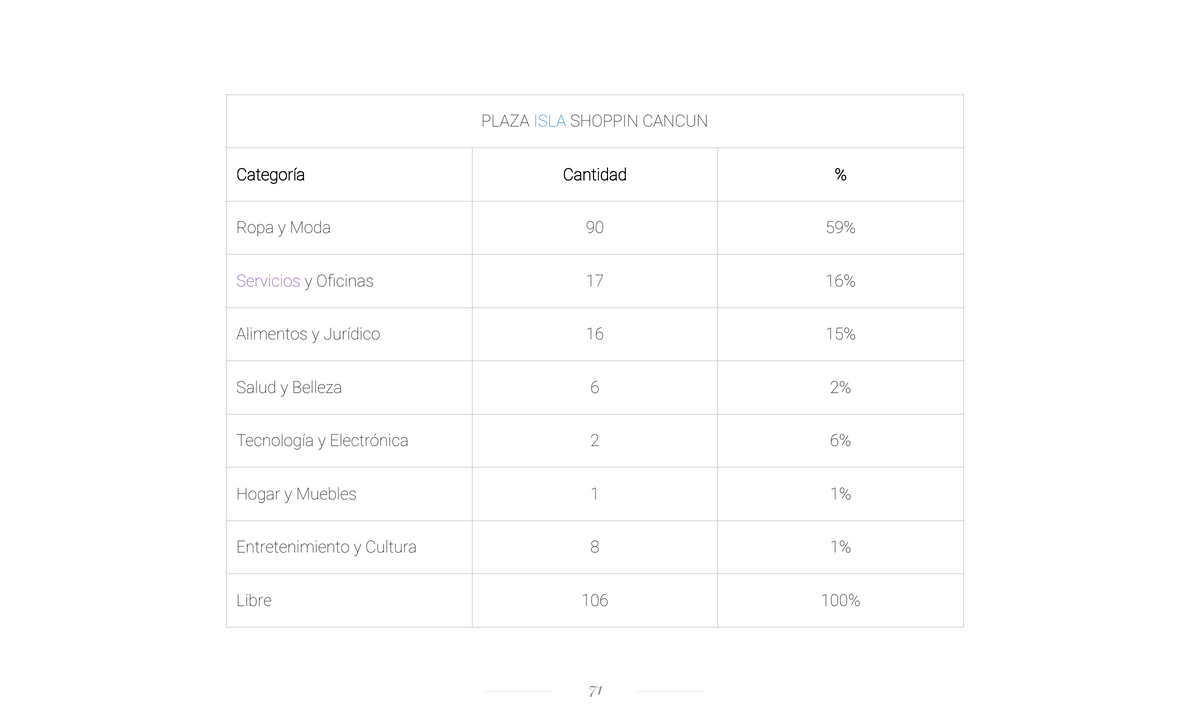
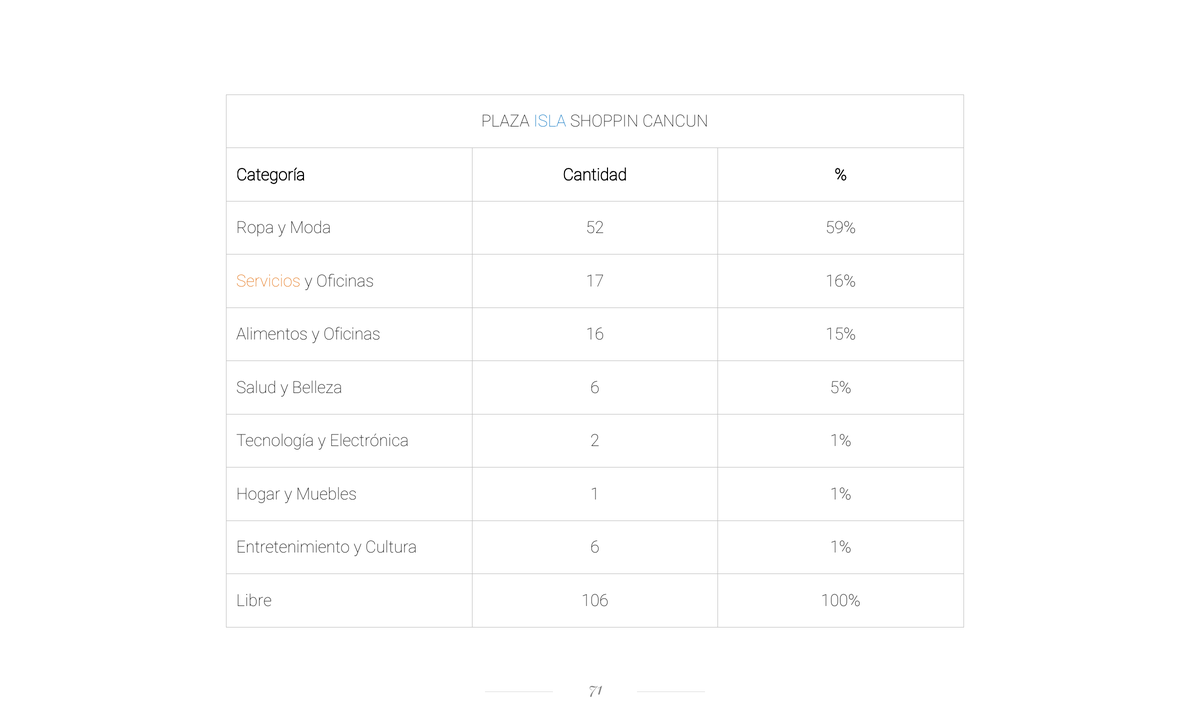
90: 90 -> 52 (595, 228)
Servicios colour: purple -> orange (268, 281)
Alimentos y Jurídico: Jurídico -> Oficinas (352, 335)
2%: 2% -> 5% (841, 388)
2 6%: 6% -> 1% (841, 441)
Cultura 8: 8 -> 6 (595, 548)
